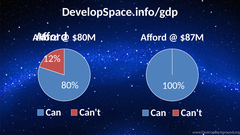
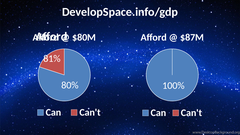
12%: 12% -> 81% (52, 59)
